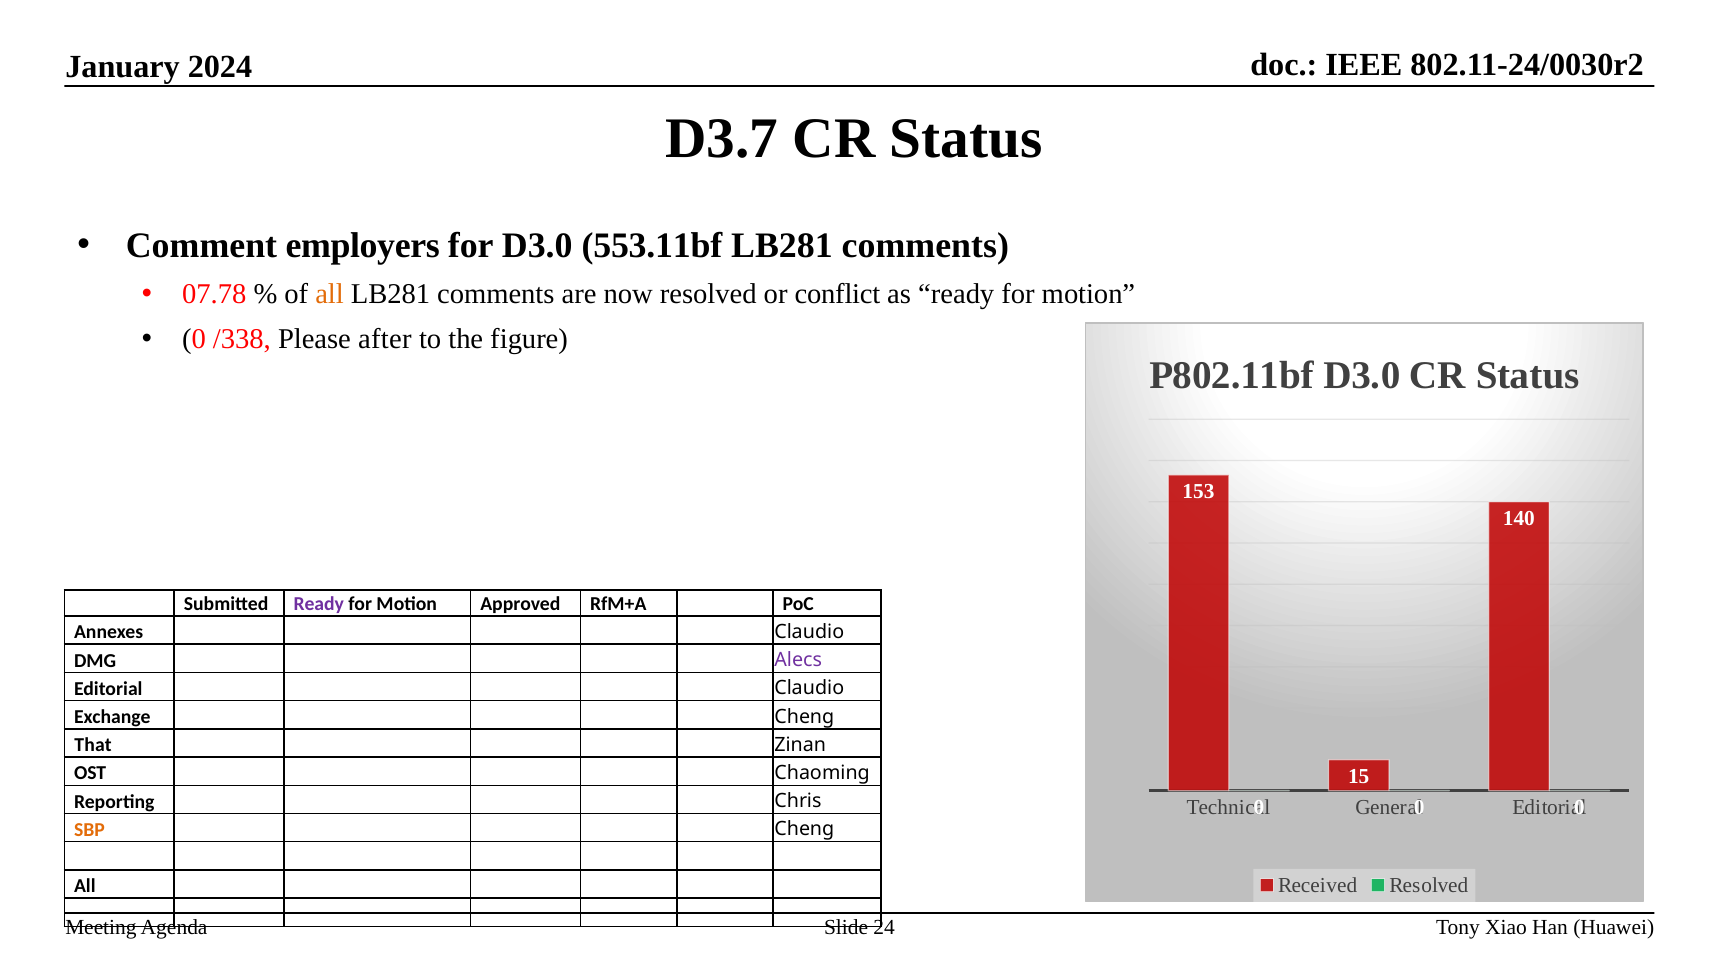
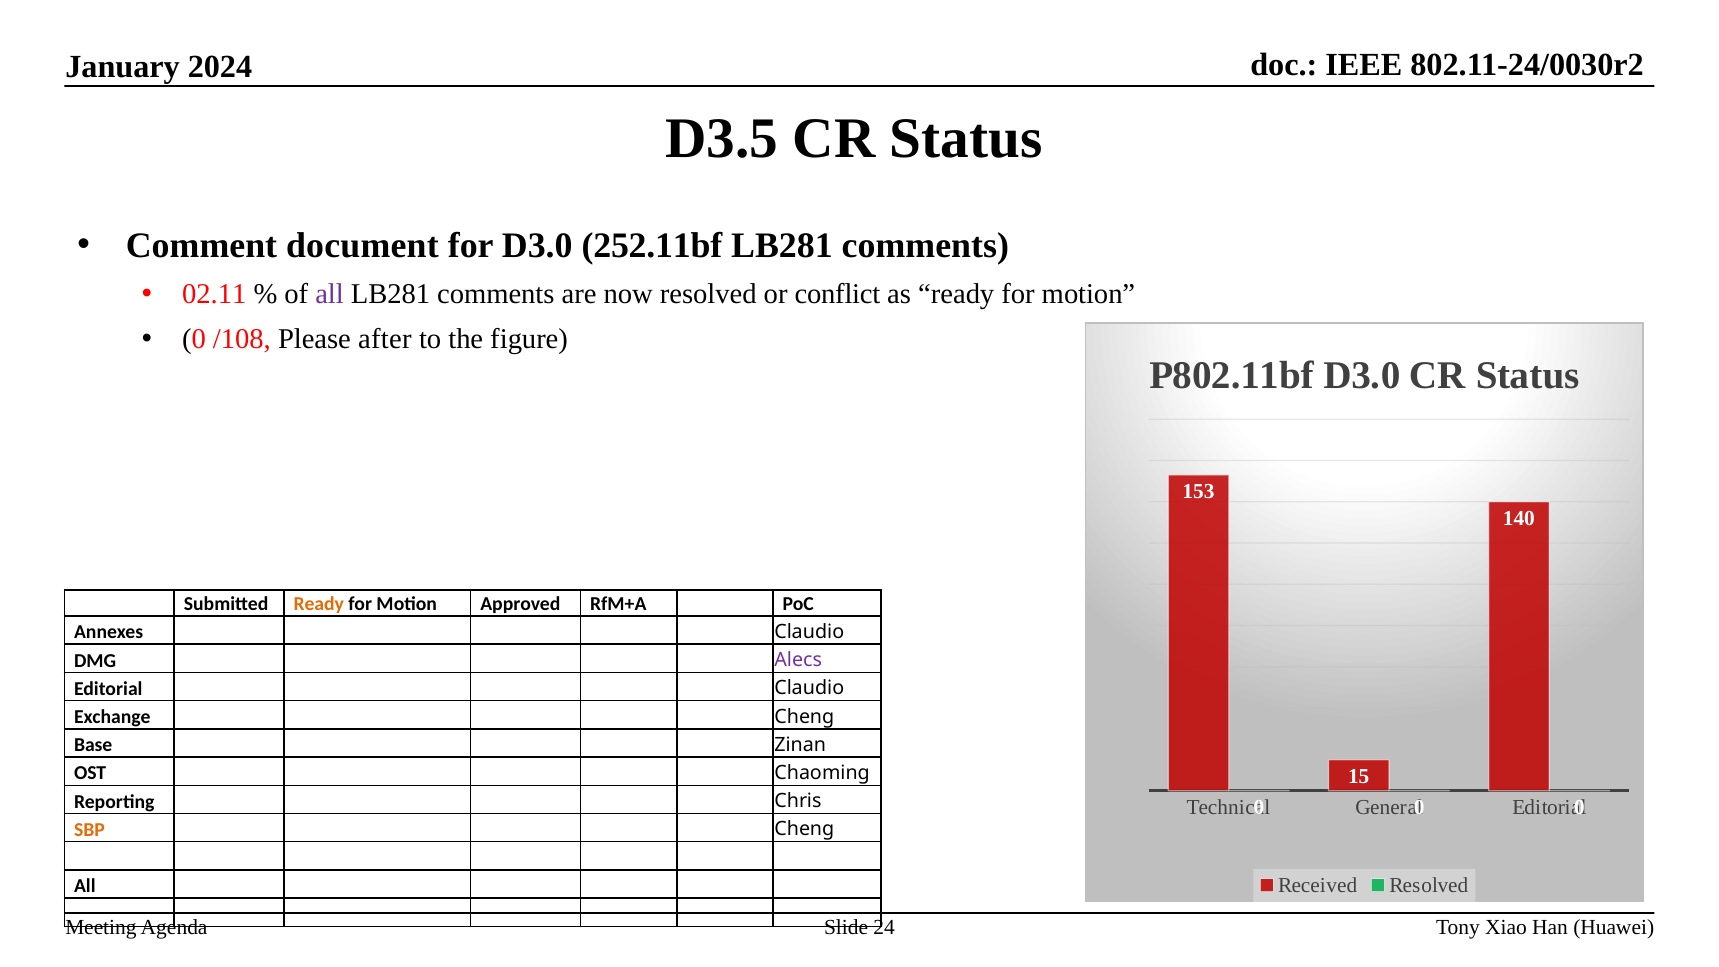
D3.7: D3.7 -> D3.5 (722, 138)
employers: employers -> document (362, 245)
553.11bf: 553.11bf -> 252.11bf (652, 245)
07.78: 07.78 -> 02.11 (214, 294)
all colour: orange -> purple (330, 294)
/338: /338 -> /108 (242, 339)
Ready colour: purple -> orange (319, 604)
That: That -> Base (93, 745)
